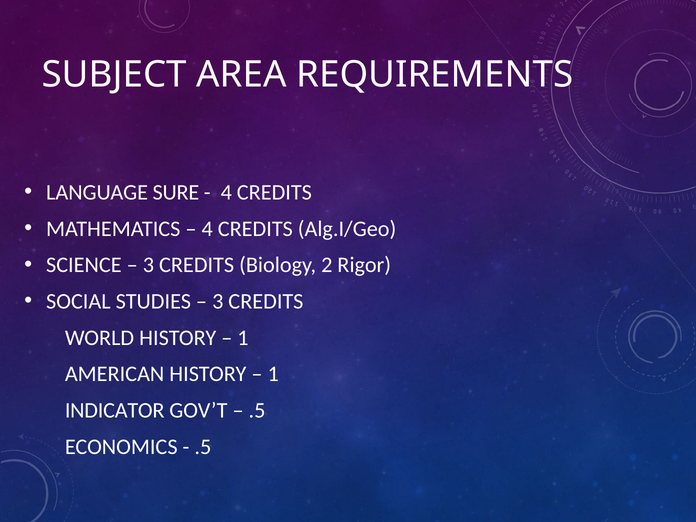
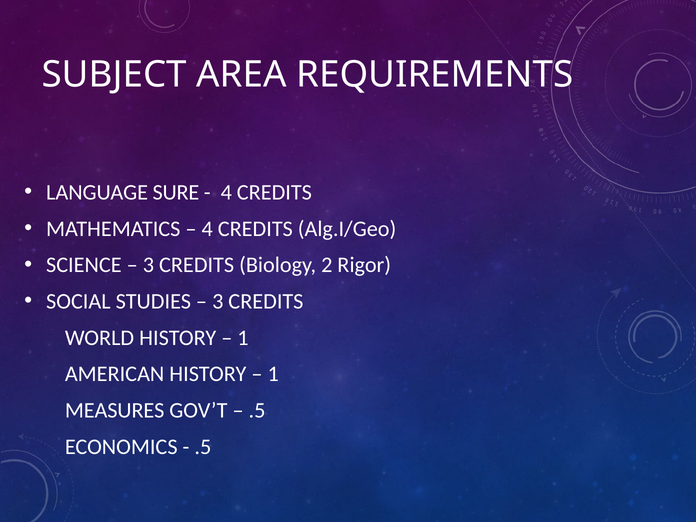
INDICATOR: INDICATOR -> MEASURES (115, 410)
